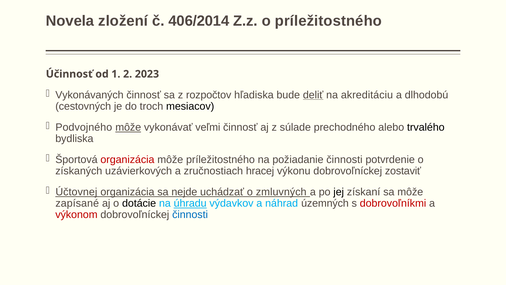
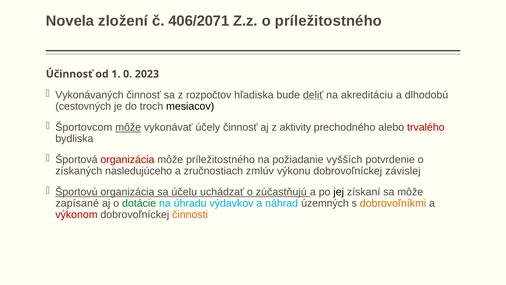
406/2014: 406/2014 -> 406/2071 (199, 21)
2: 2 -> 0 (128, 74)
Podvojného: Podvojného -> Športovcom (84, 127)
veľmi: veľmi -> účely (208, 127)
súlade: súlade -> aktivity (295, 127)
trvalého colour: black -> red (426, 127)
požiadanie činnosti: činnosti -> vyšších (344, 159)
uzávierkových: uzávierkových -> nasledujúceho (139, 171)
hracej: hracej -> zmlúv (260, 171)
zostaviť: zostaviť -> závislej (403, 171)
Účtovnej: Účtovnej -> Športovú (76, 192)
nejde: nejde -> účelu (184, 192)
zmluvných: zmluvných -> zúčastňujú (281, 192)
dotácie colour: black -> green (139, 203)
úhradu underline: present -> none (190, 203)
dobrovoľníkmi colour: red -> orange (393, 203)
činnosti colour: blue -> orange (190, 215)
